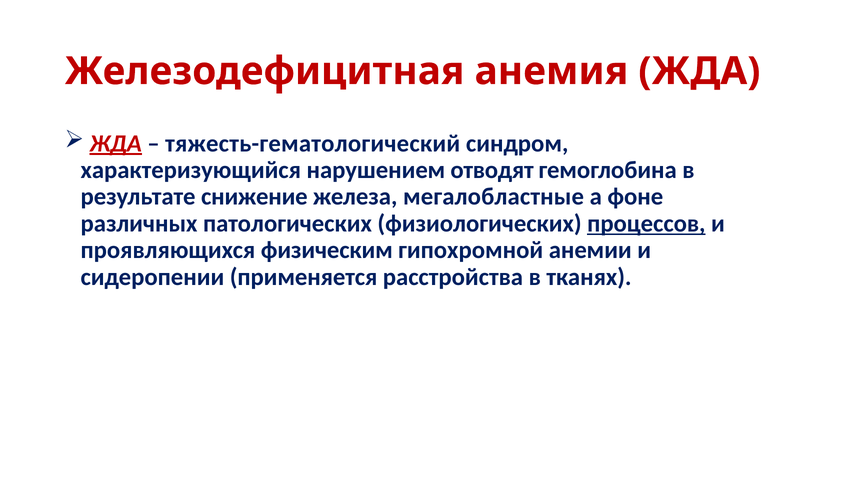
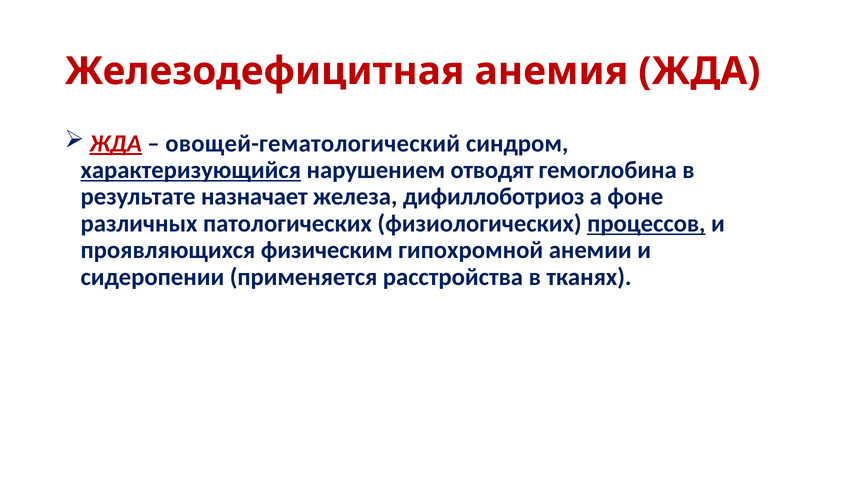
тяжесть-гематологический: тяжесть-гематологический -> овощей-гематологический (313, 143)
характеризующийся underline: none -> present (191, 170)
снижение: снижение -> назначает (254, 197)
мегалобластные: мегалобластные -> дифиллоботриоз (494, 197)
